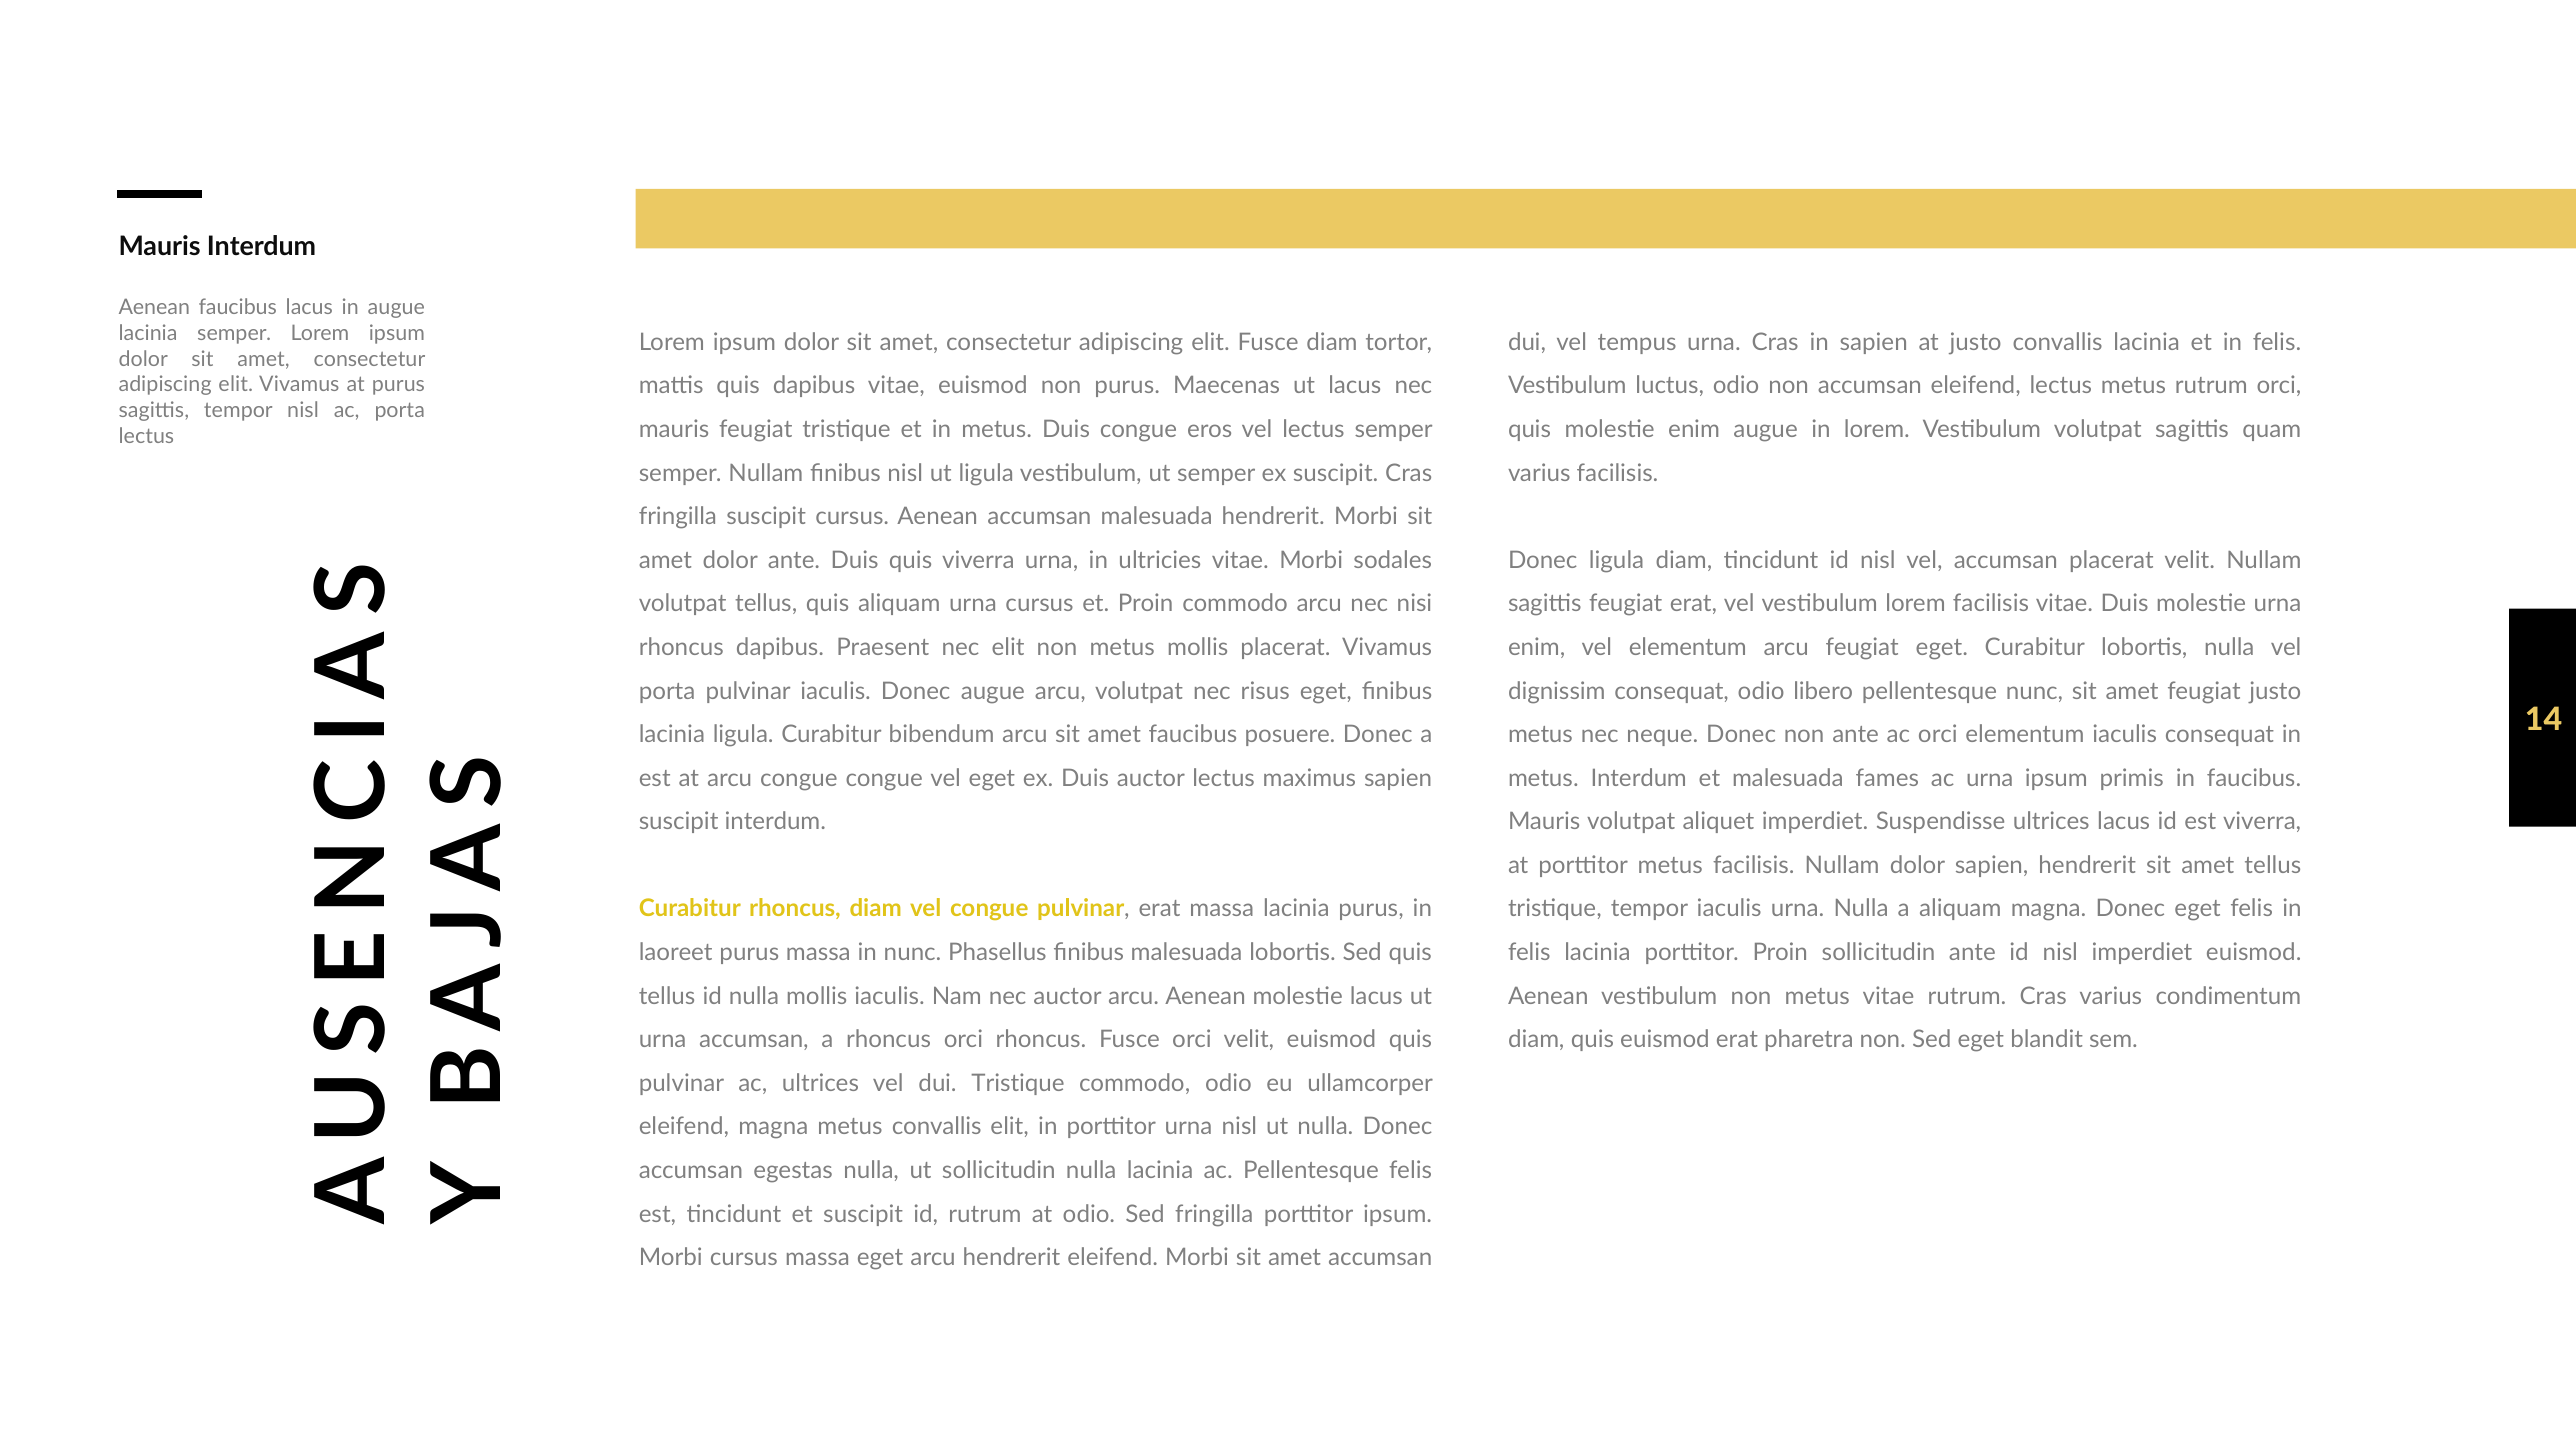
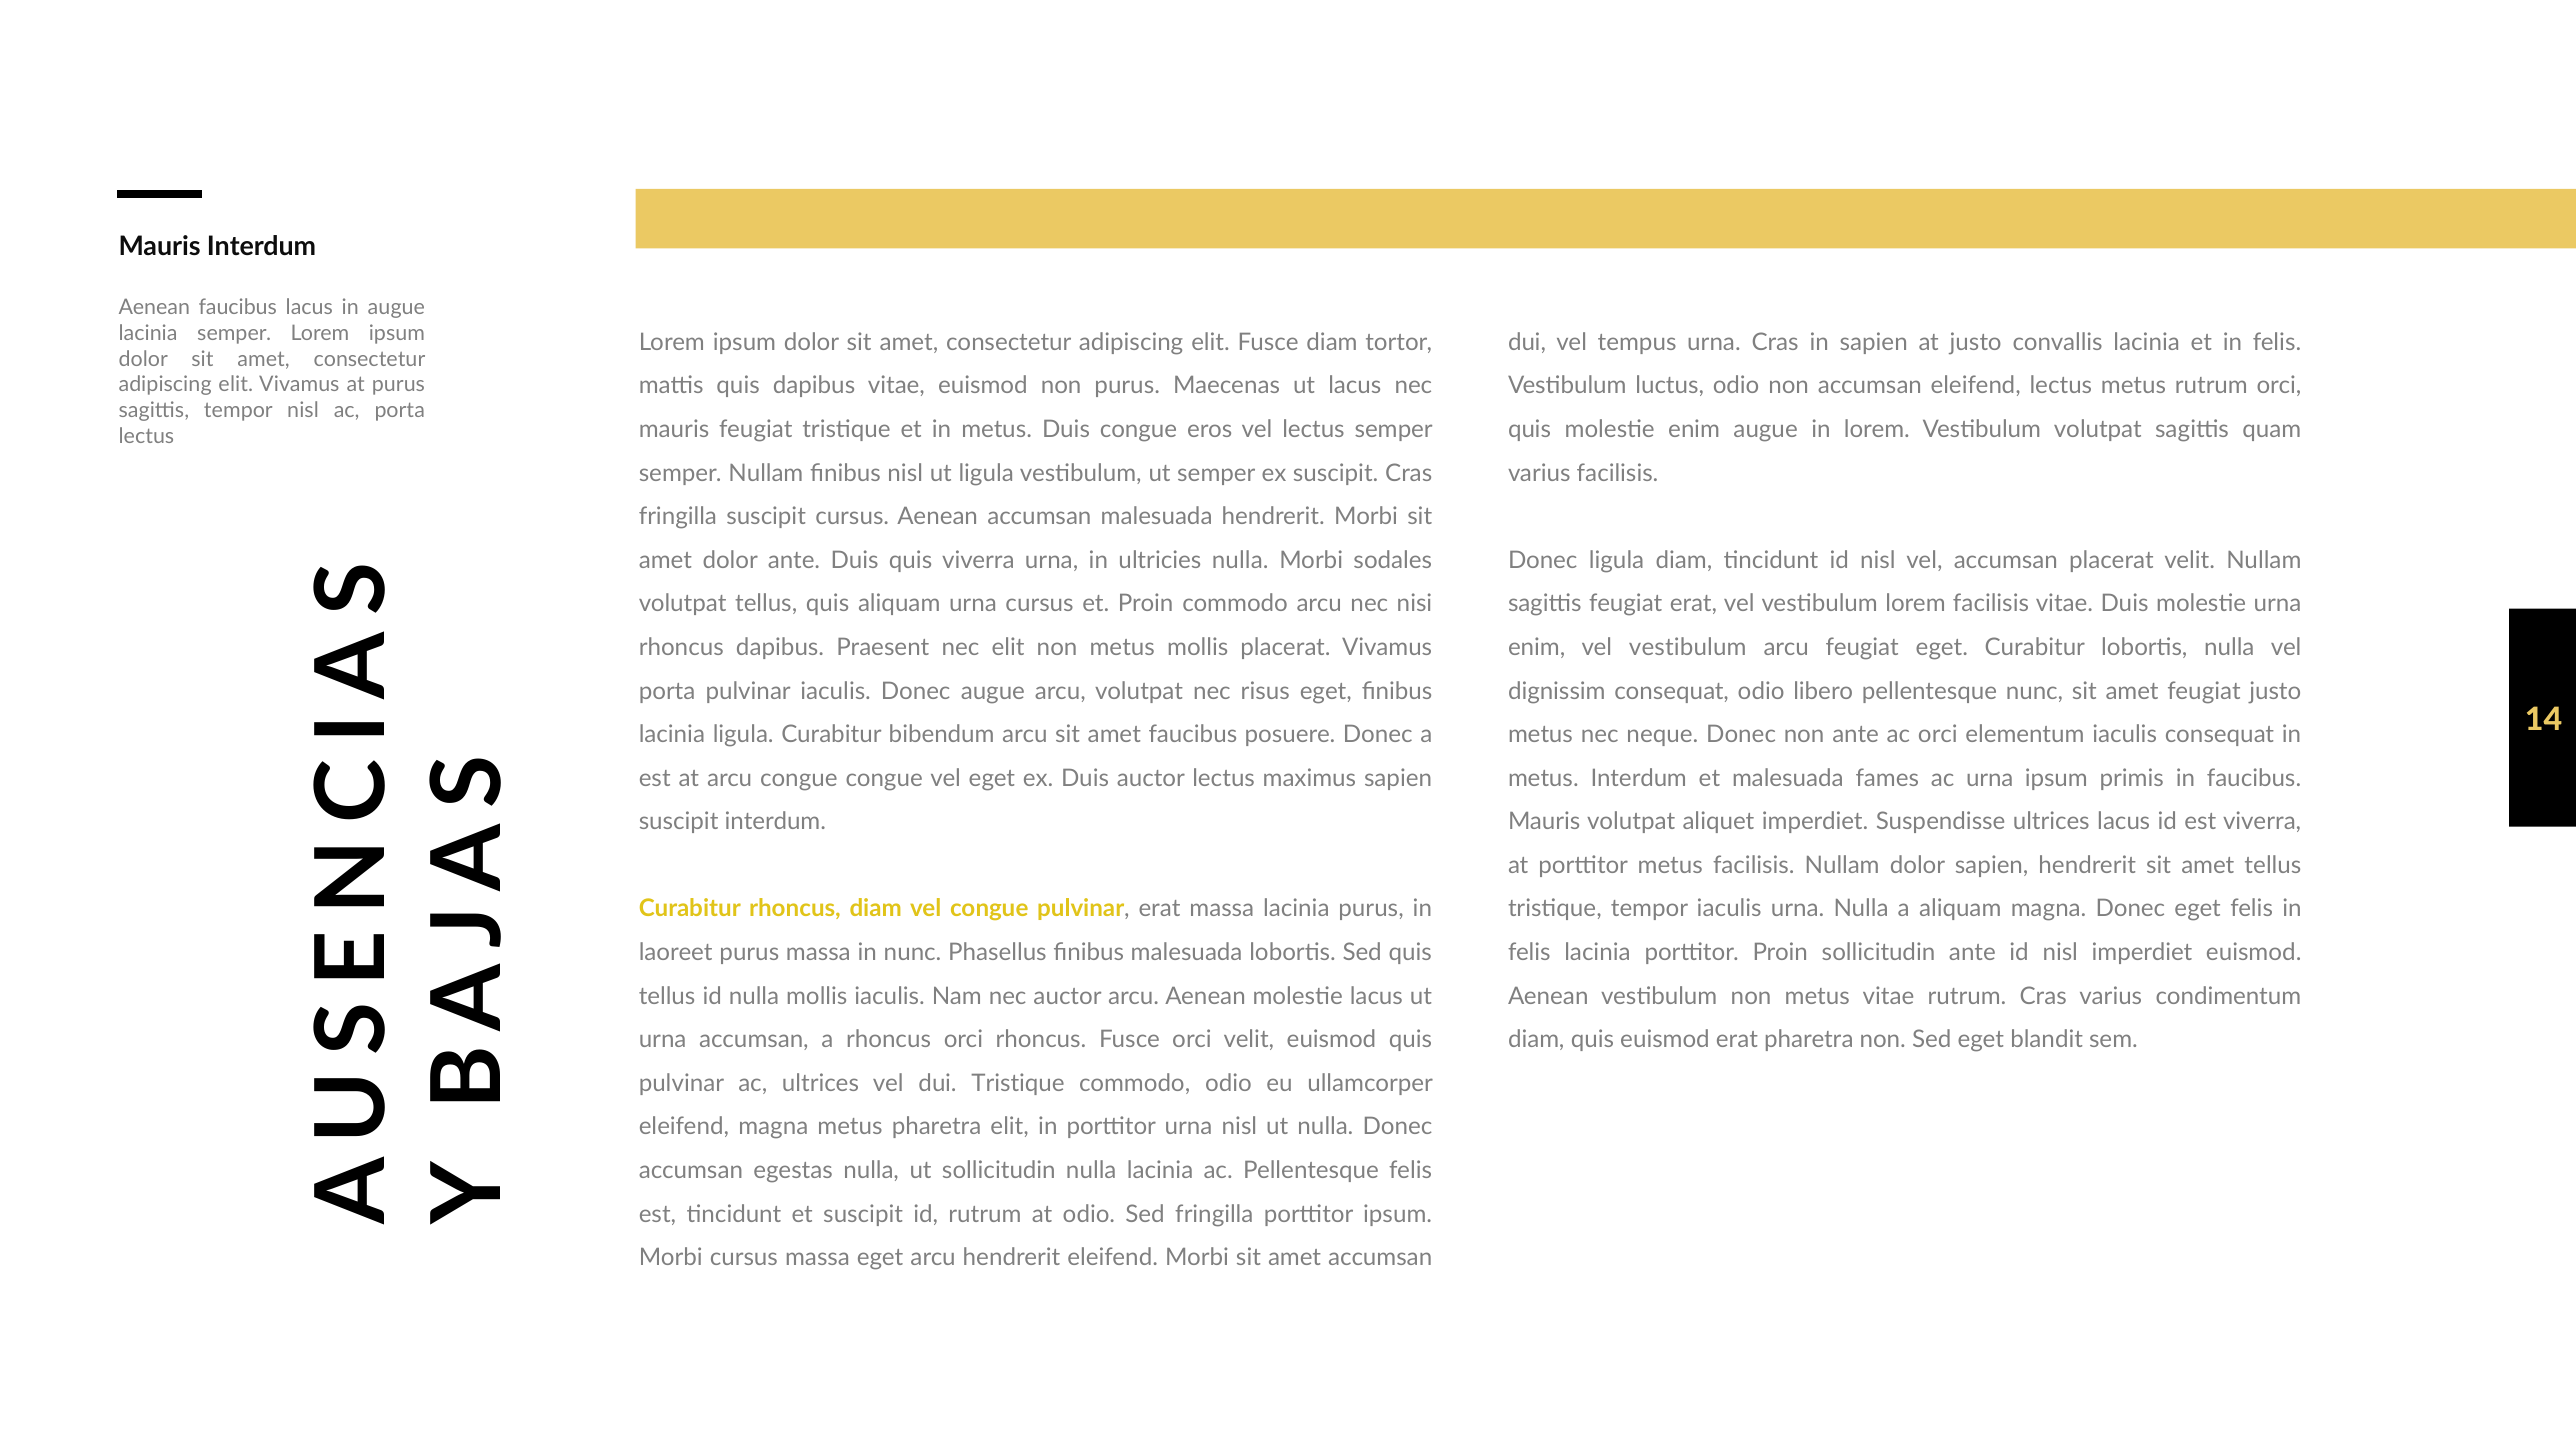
ultricies vitae: vitae -> nulla (1240, 560)
enim vel elementum: elementum -> vestibulum (1688, 647)
metus convallis: convallis -> pharetra (937, 1127)
